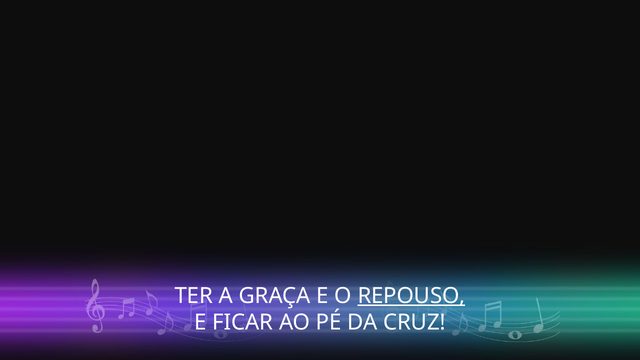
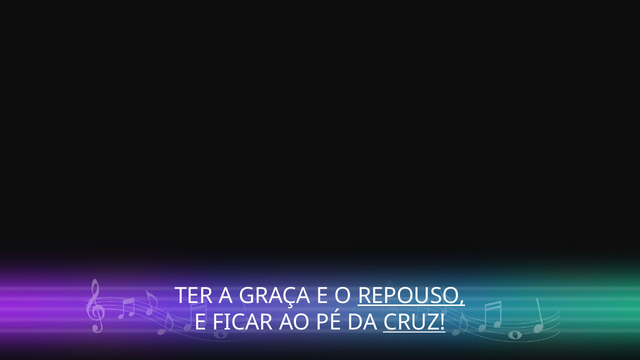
CRUZ underline: none -> present (414, 322)
